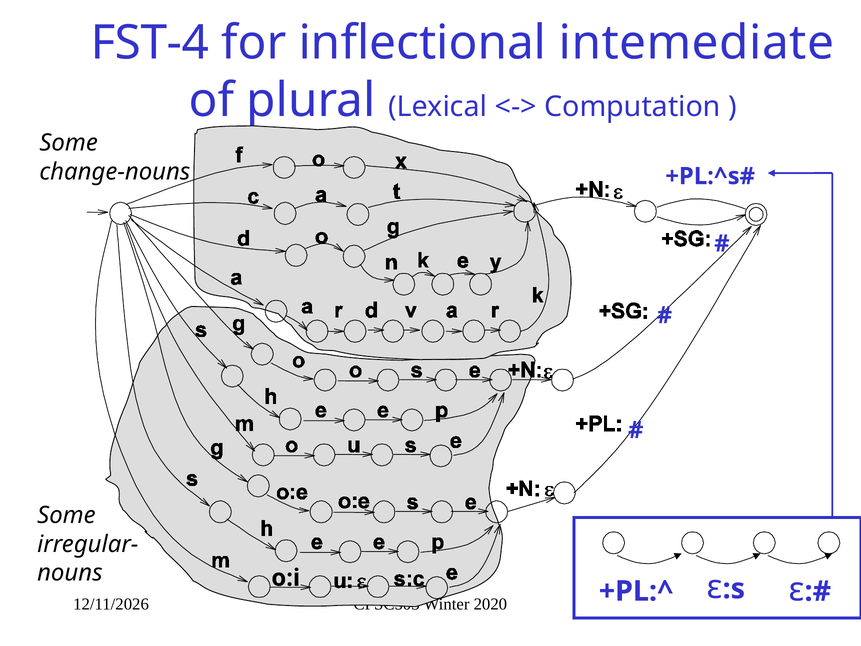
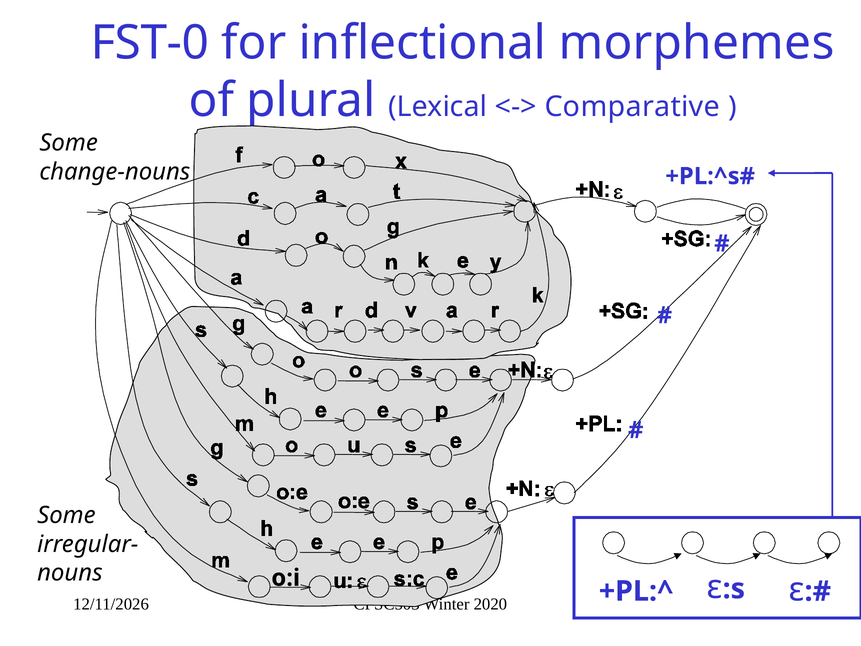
FST-4: FST-4 -> FST-0 (150, 43)
intemediate: intemediate -> morphemes (697, 43)
Computation: Computation -> Comparative (632, 106)
